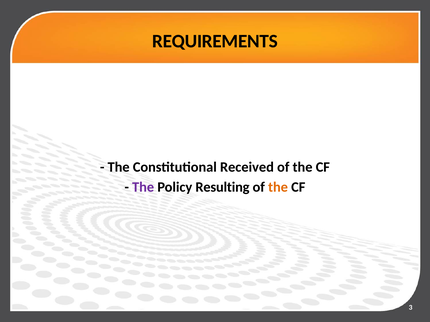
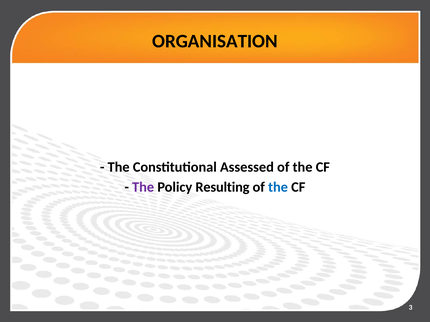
REQUIREMENTS: REQUIREMENTS -> ORGANISATION (215, 41)
Received: Received -> Assessed (247, 167)
the colour: orange -> blue (278, 187)
